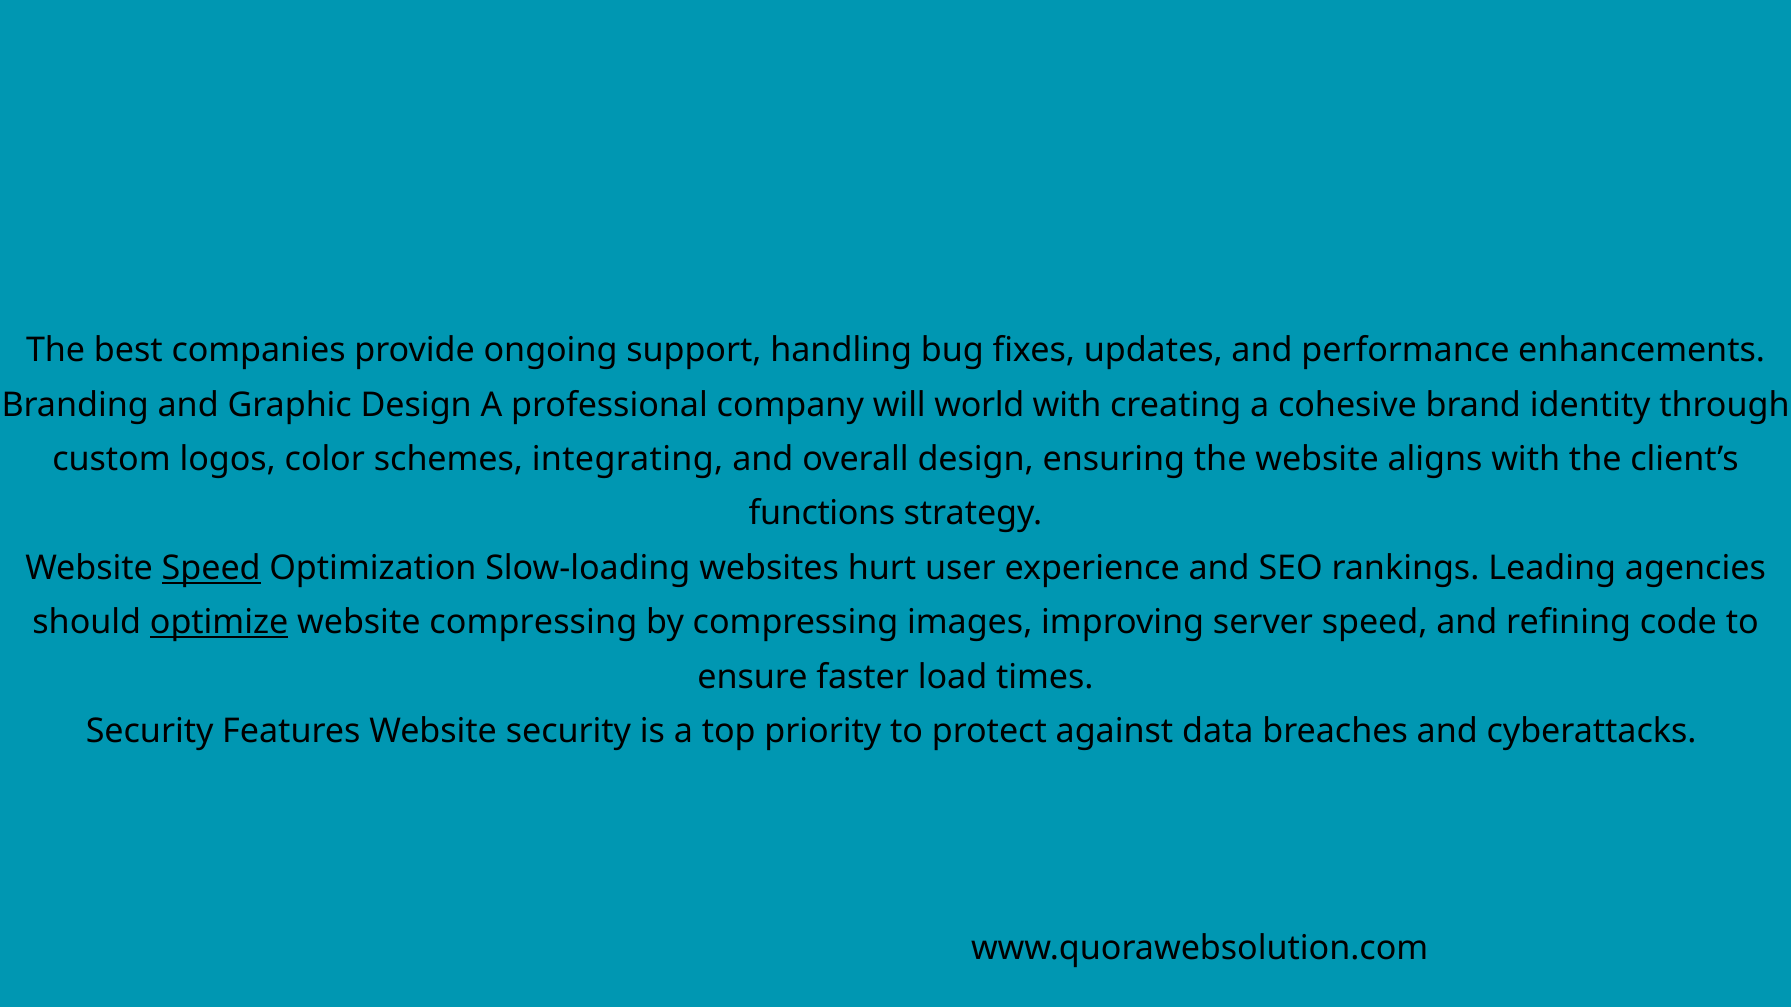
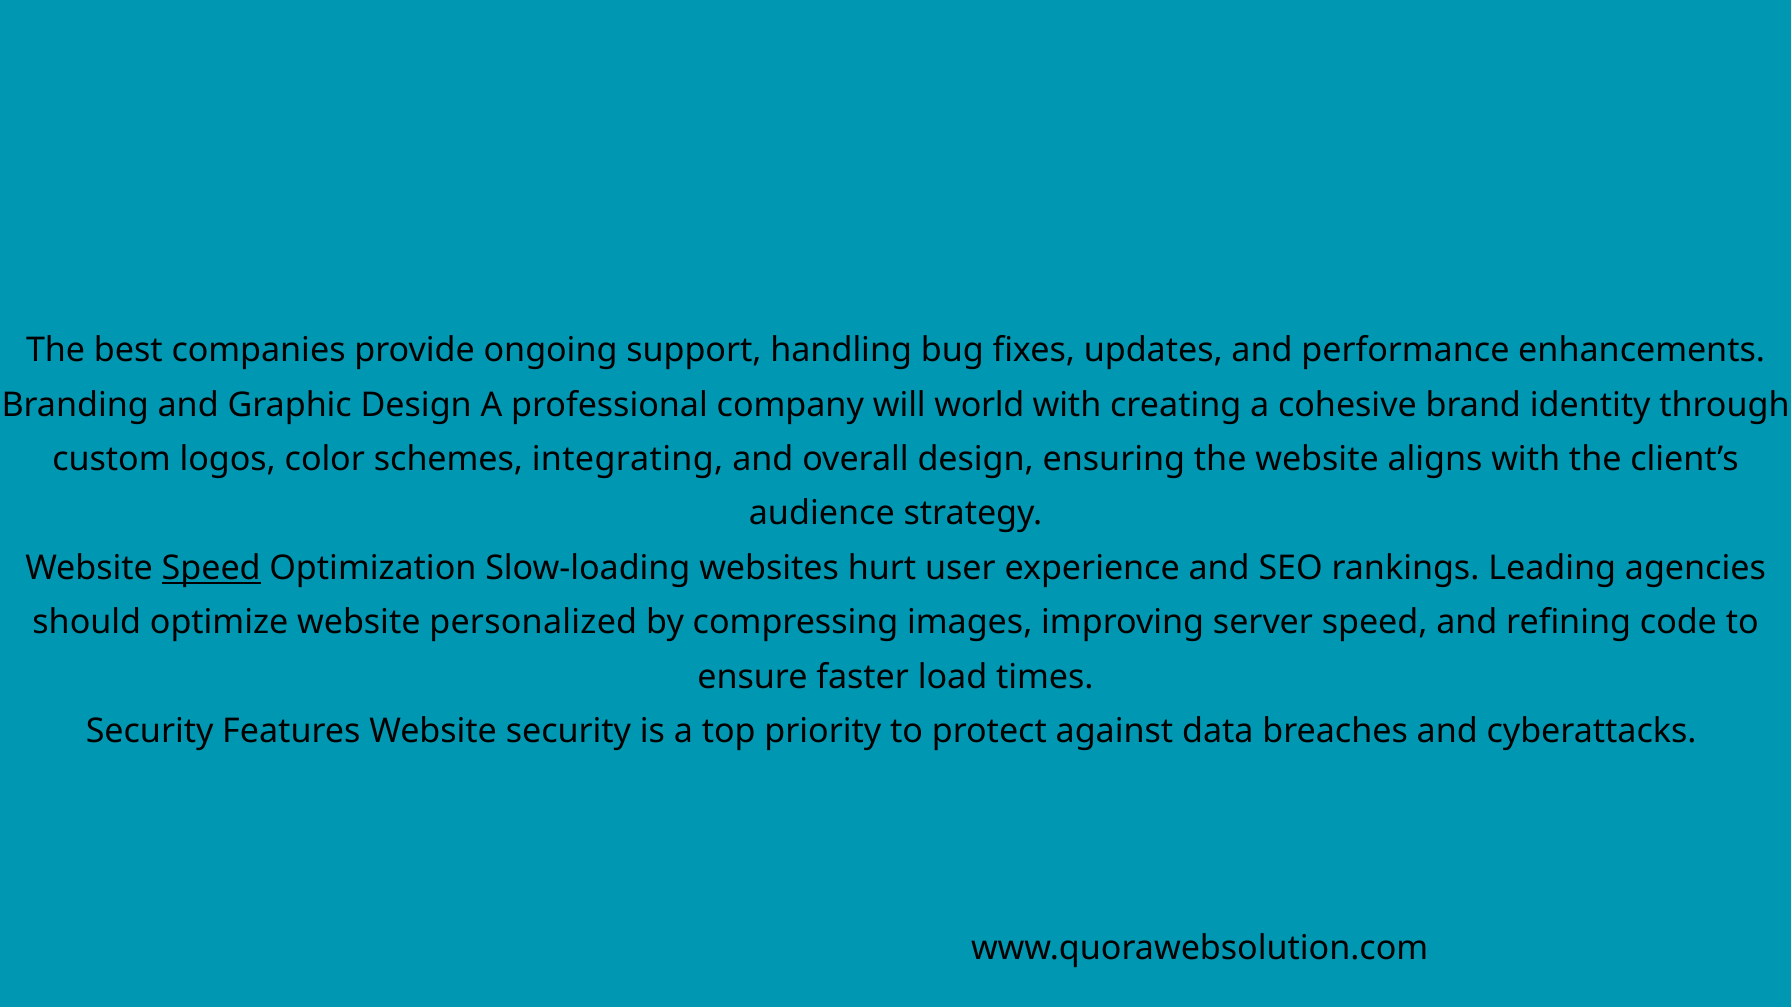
functions: functions -> audience (822, 514)
optimize underline: present -> none (219, 623)
website compressing: compressing -> personalized (533, 623)
